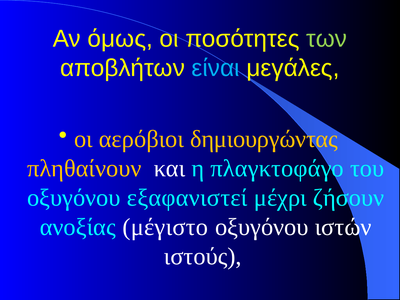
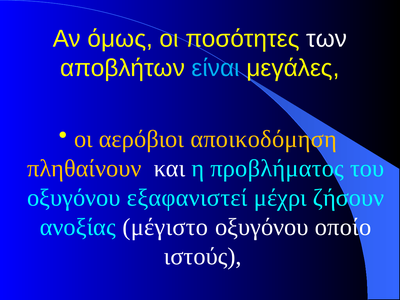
των colour: light green -> white (327, 39)
δημιουργώντας: δημιουργώντας -> αποικοδόμηση (264, 139)
πλαγκτοφάγο: πλαγκτοφάγο -> προβλήματος (277, 169)
ιστών: ιστών -> οποίο (343, 227)
